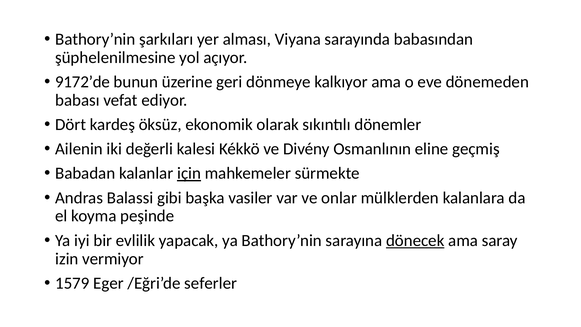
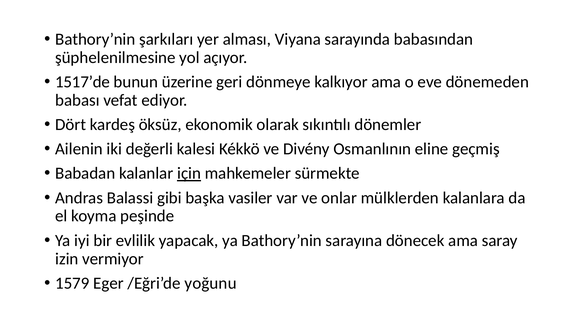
9172’de: 9172’de -> 1517’de (83, 82)
dönecek underline: present -> none (415, 240)
seferler: seferler -> yoğunu (211, 283)
